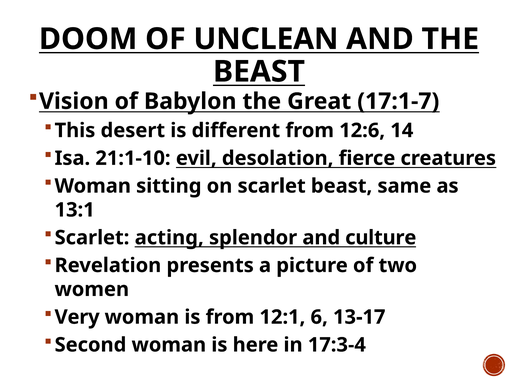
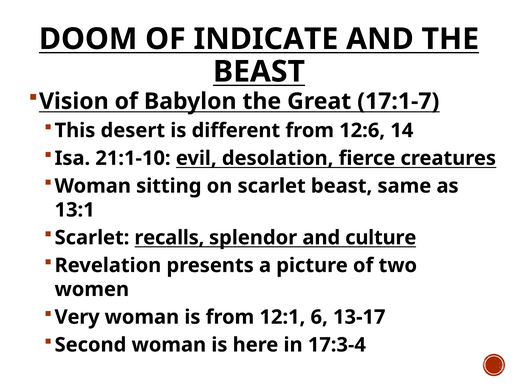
UNCLEAN: UNCLEAN -> INDICATE (266, 39)
acting: acting -> recalls (169, 238)
